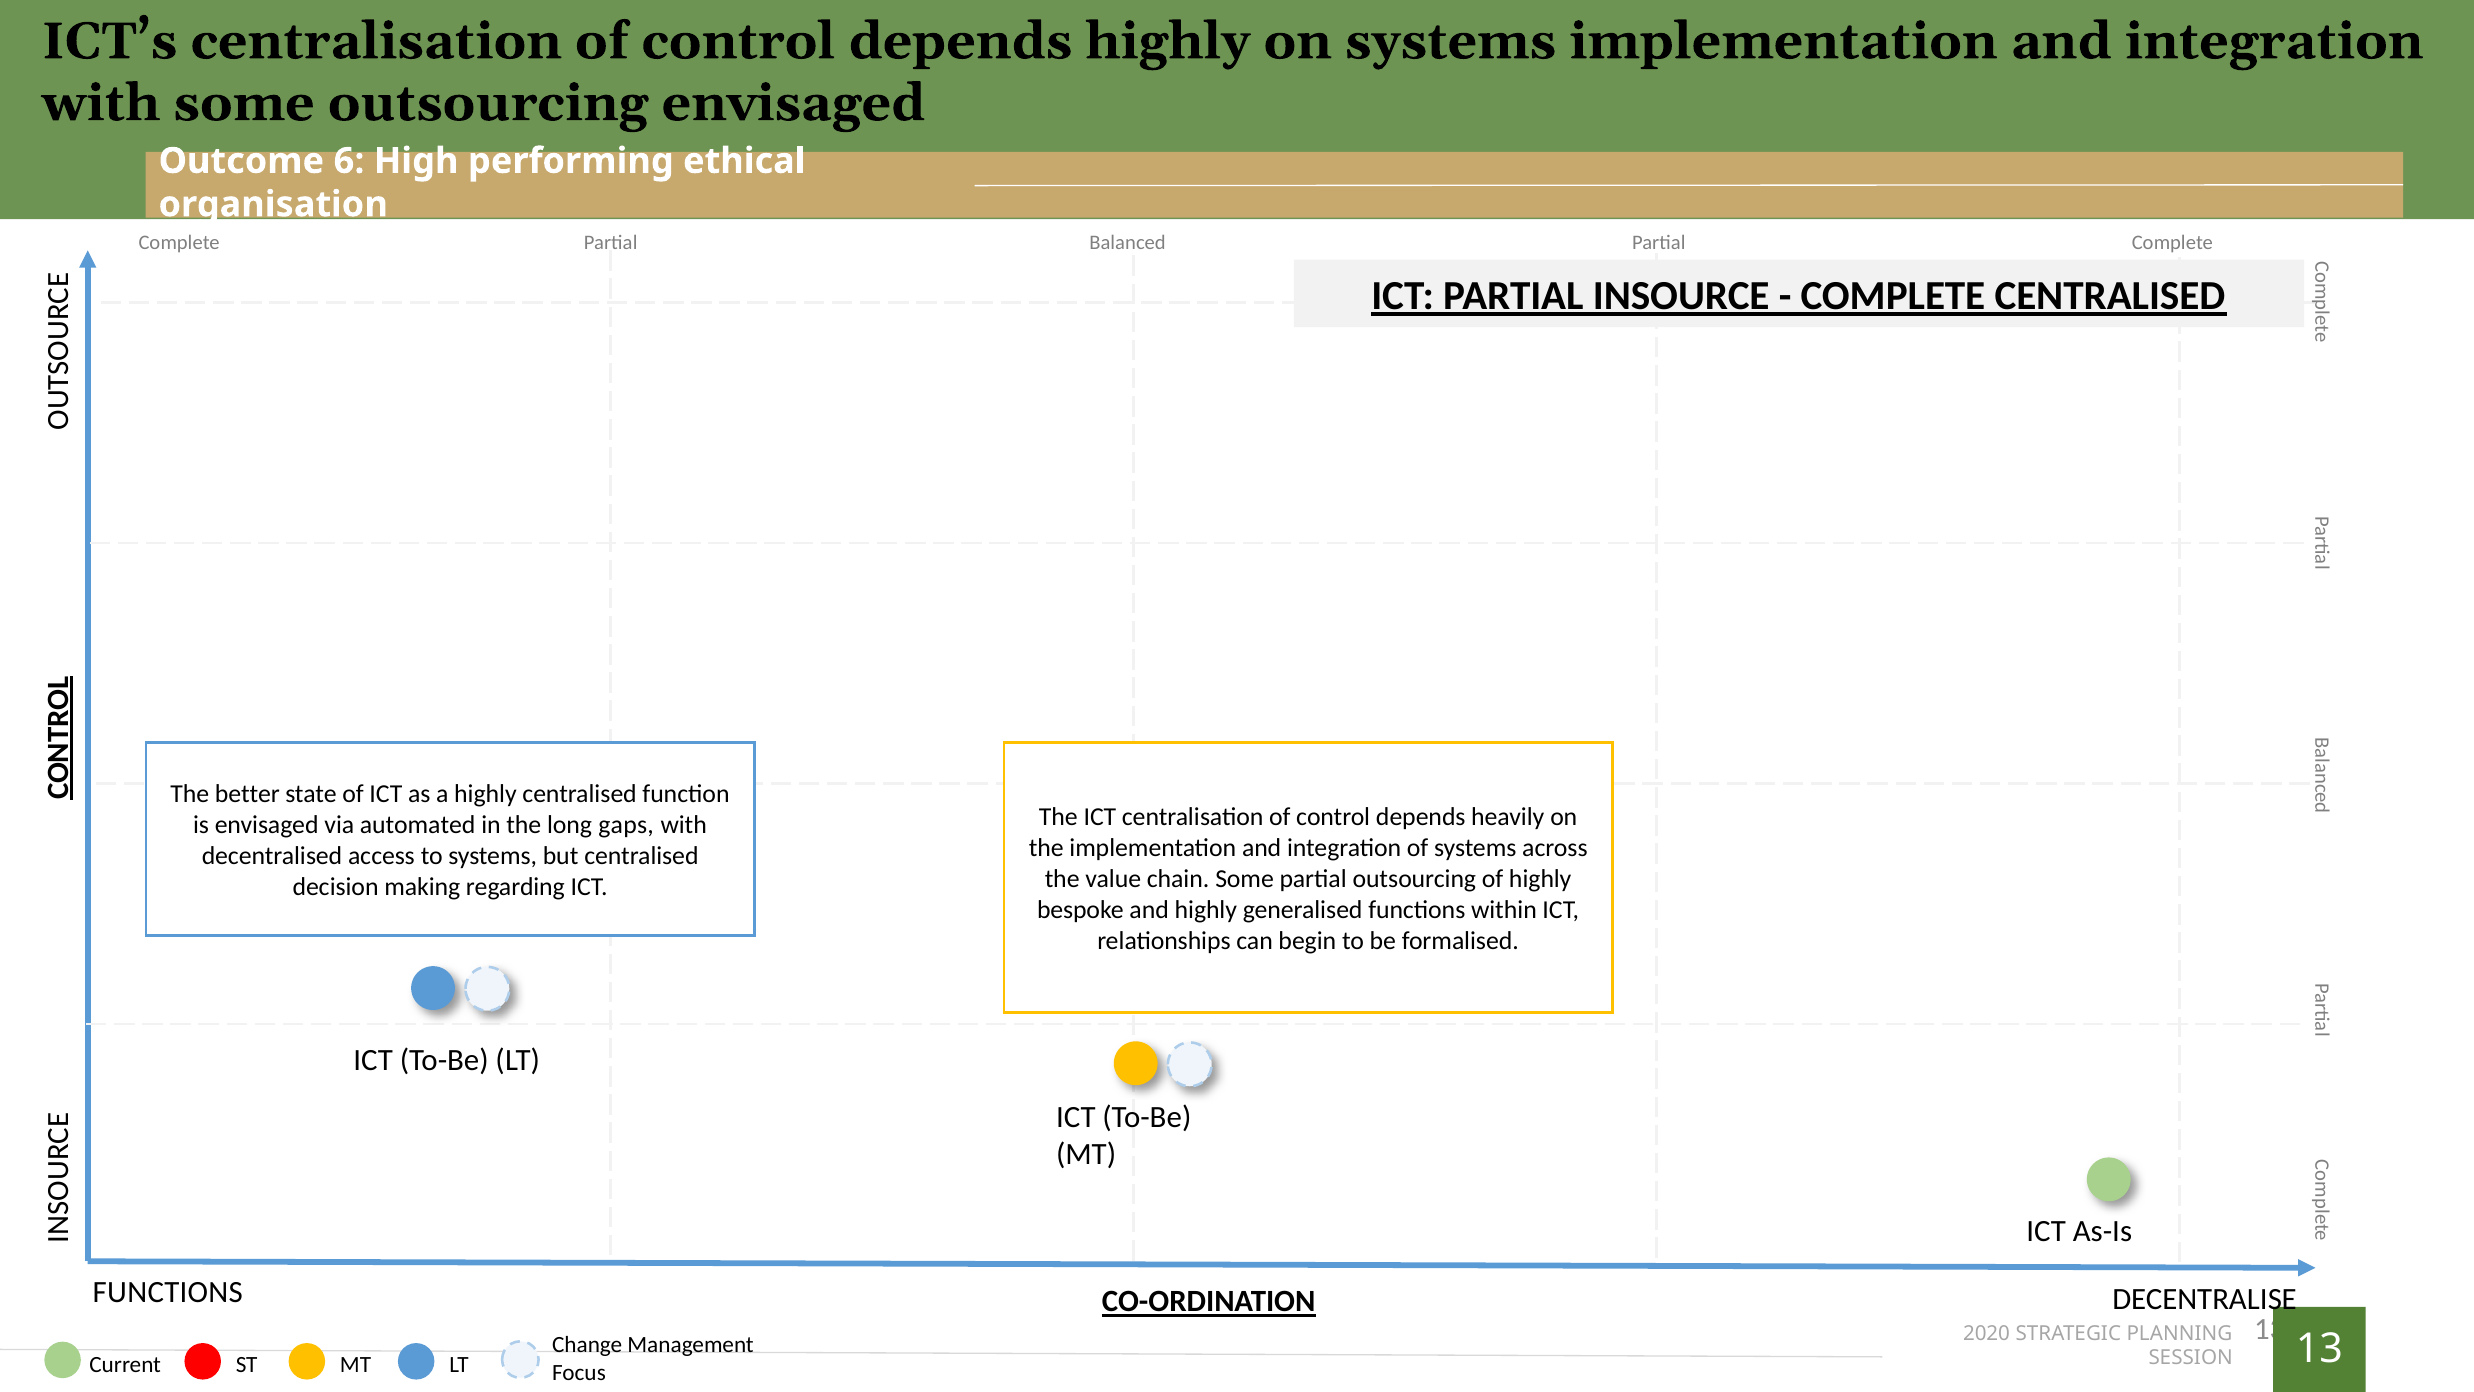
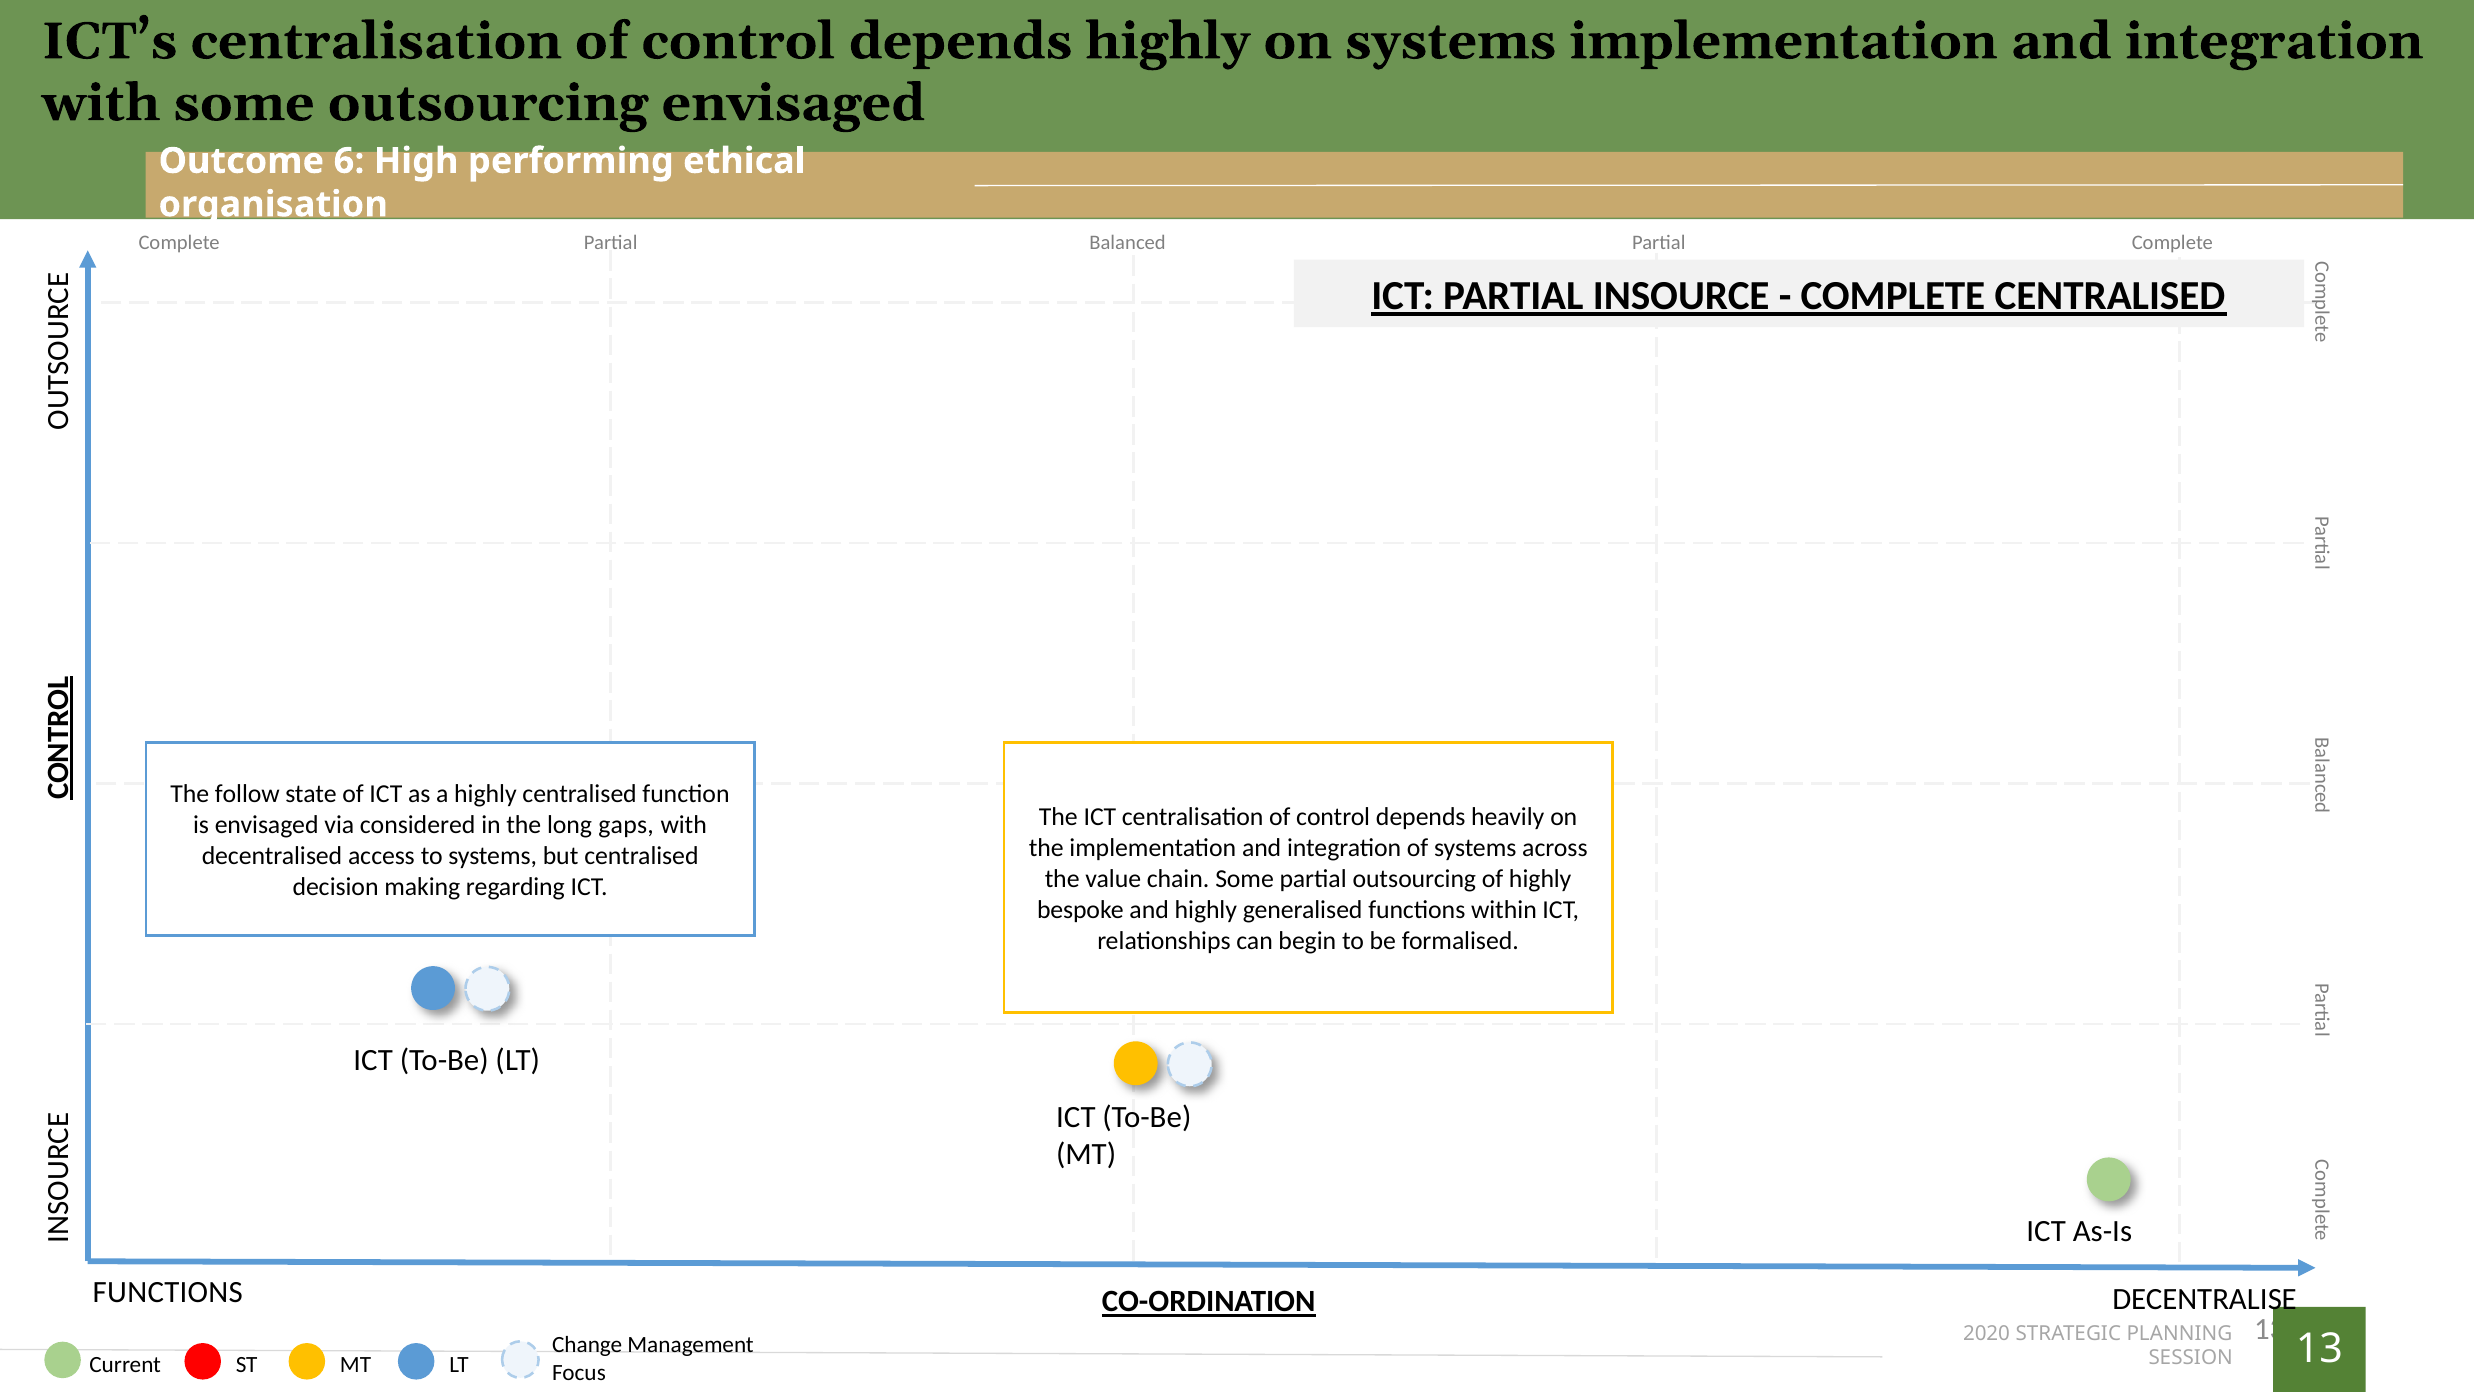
better: better -> follow (247, 794)
automated: automated -> considered (418, 825)
